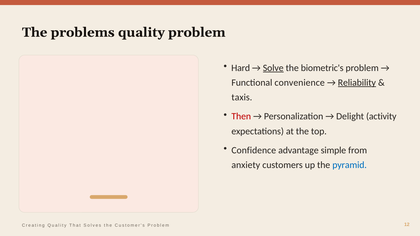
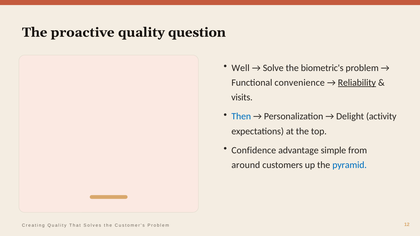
problems: problems -> proactive (83, 32)
quality problem: problem -> question (197, 32)
Hard: Hard -> Well (241, 68)
Solve underline: present -> none (273, 68)
taxis: taxis -> visits (242, 97)
Then colour: red -> blue (241, 117)
anxiety: anxiety -> around (246, 165)
